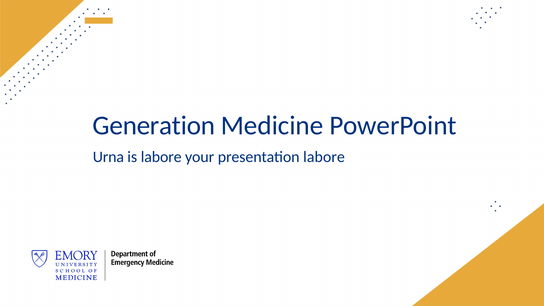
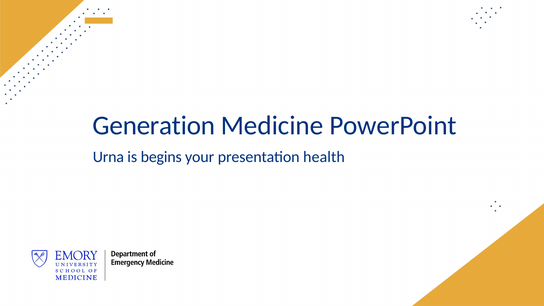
is labore: labore -> begins (161, 157)
presentation labore: labore -> health (324, 157)
